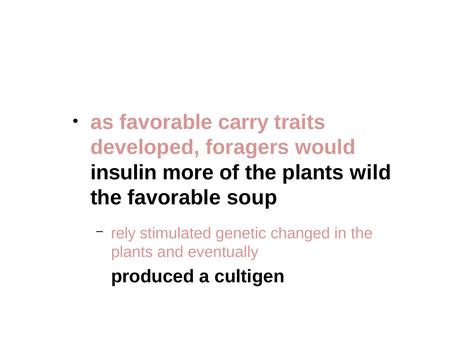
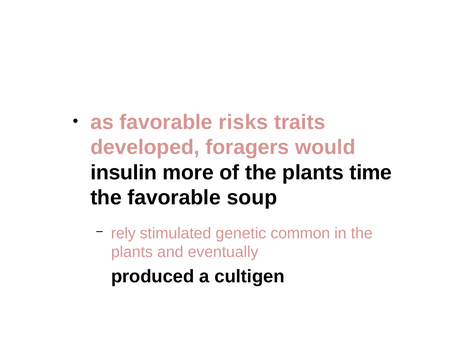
carry: carry -> risks (243, 122)
wild: wild -> time (371, 173)
changed: changed -> common (300, 233)
